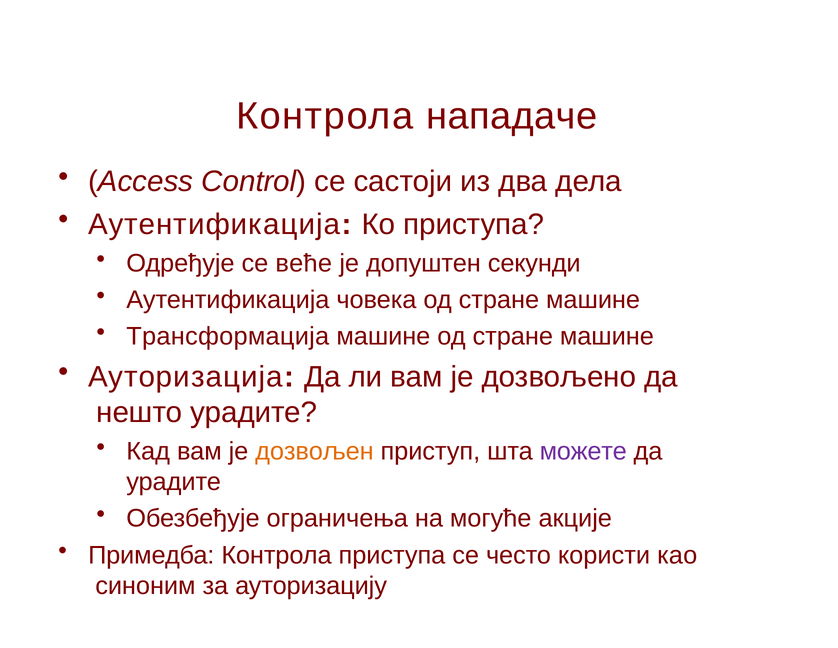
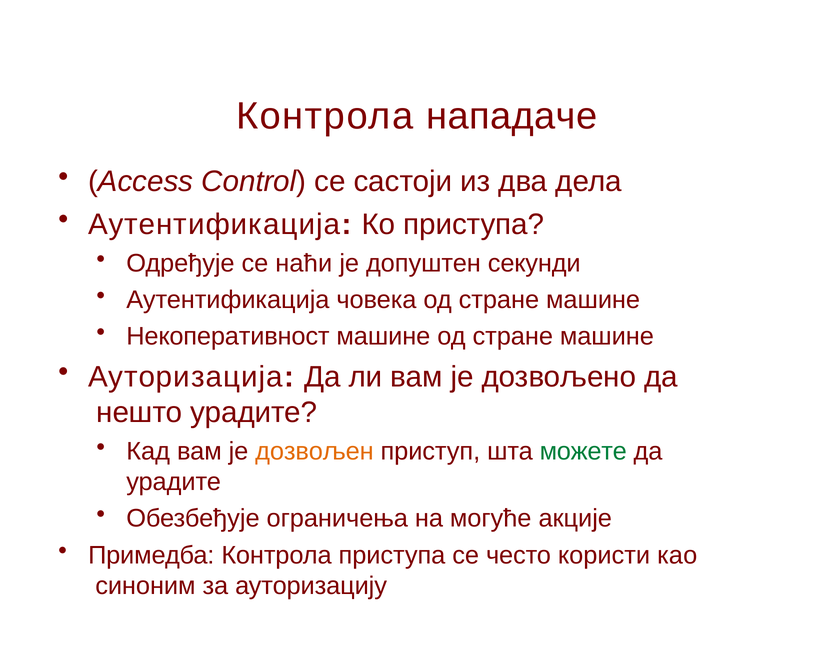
веће: веће -> наћи (304, 263)
Трансформација: Трансформација -> Некоперативност (228, 336)
можете colour: purple -> green (583, 451)
